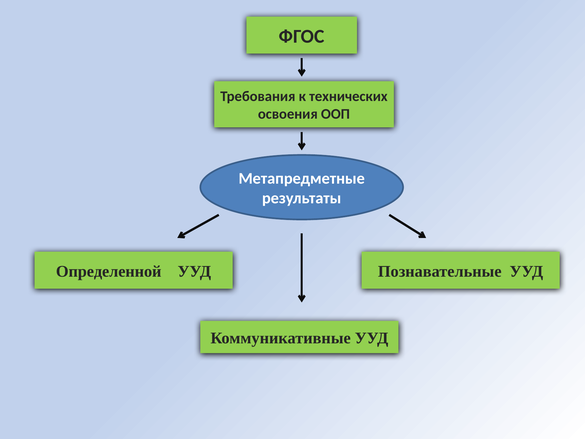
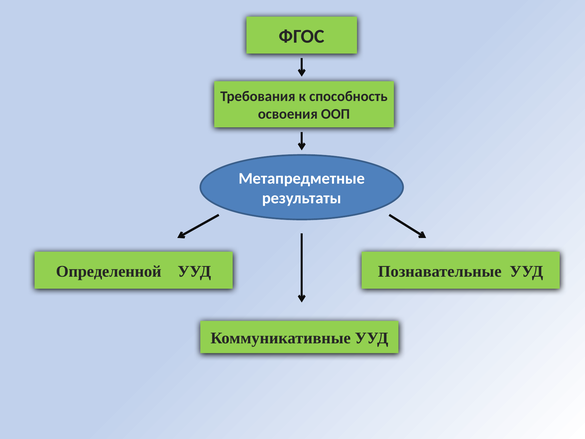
технических: технических -> способность (348, 96)
